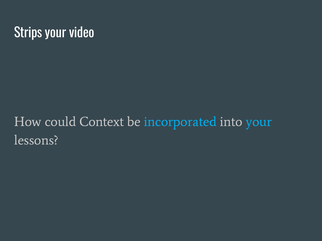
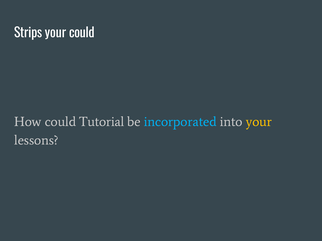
your video: video -> could (82, 33)
Context: Context -> Tutorial (102, 122)
your colour: light blue -> yellow (259, 122)
